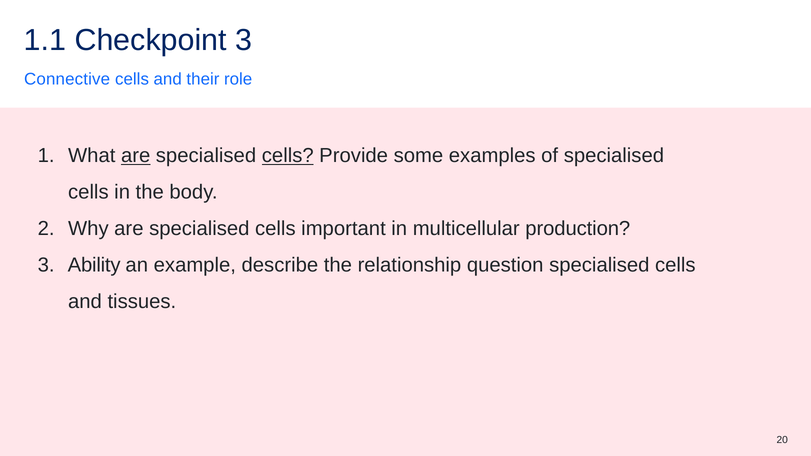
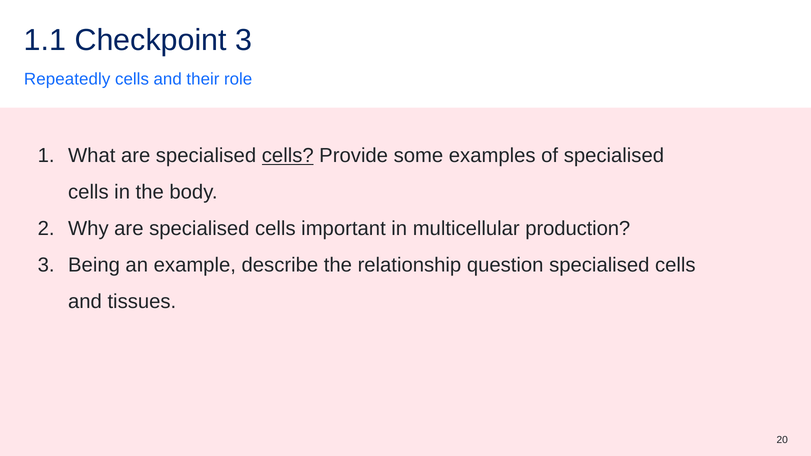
Connective: Connective -> Repeatedly (67, 79)
are underline: present -> none (136, 156)
Ability: Ability -> Being (94, 265)
